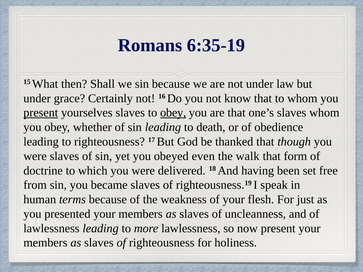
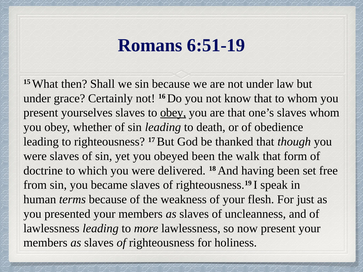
6:35-19: 6:35-19 -> 6:51-19 (216, 45)
present underline: present -> none (41, 113)
obeyed even: even -> been (203, 156)
